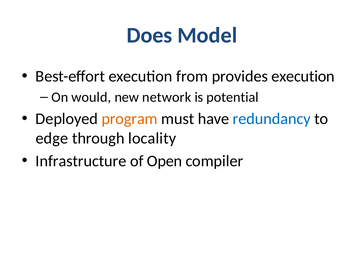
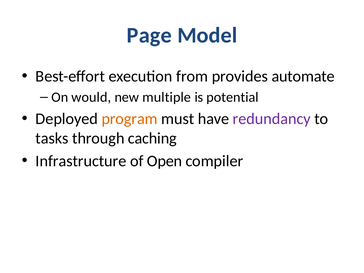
Does: Does -> Page (149, 35)
provides execution: execution -> automate (303, 76)
network: network -> multiple (167, 97)
redundancy colour: blue -> purple (272, 119)
edge: edge -> tasks (52, 138)
locality: locality -> caching (152, 138)
